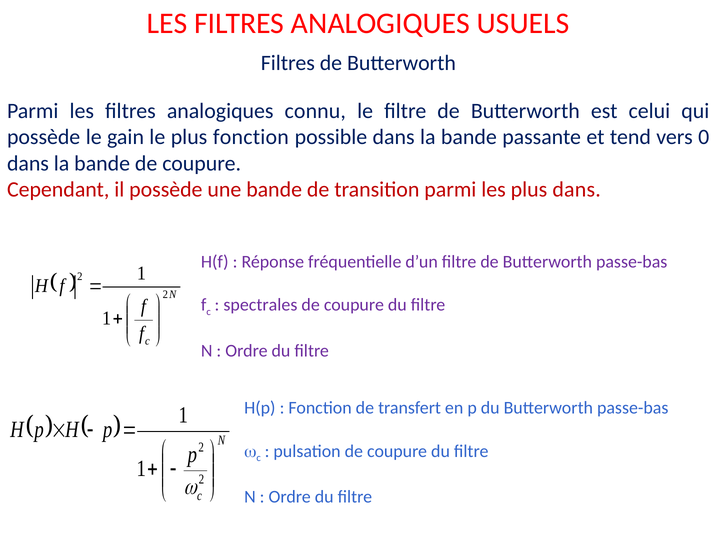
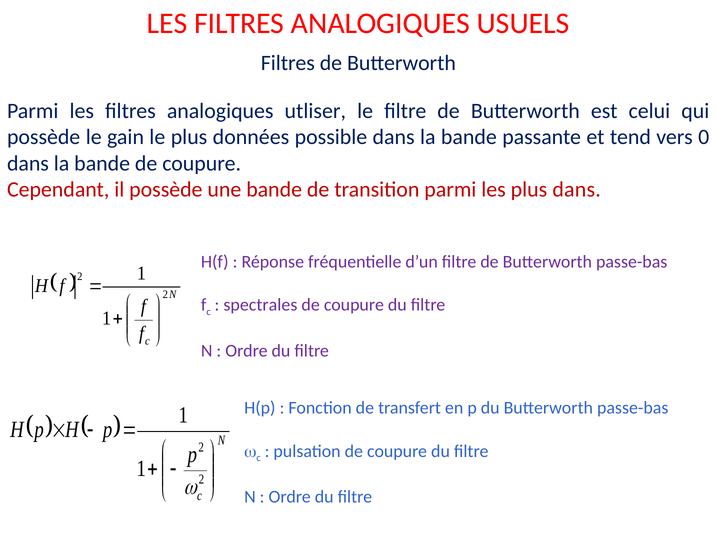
connu: connu -> utliser (315, 111)
plus fonction: fonction -> données (251, 137)
